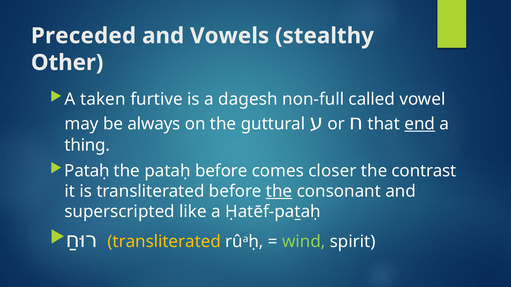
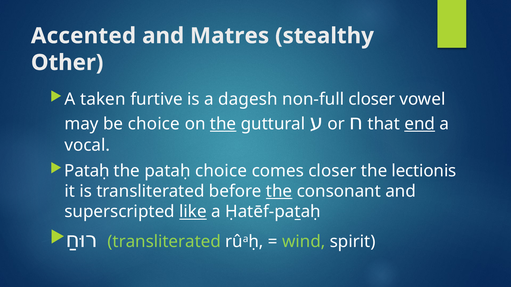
Preceded: Preceded -> Accented (84, 36)
Vowels: Vowels -> Matres (230, 36)
non-full called: called -> closer (372, 99)
be always: always -> choice (154, 124)
the underline: none -> present (223, 124)
thing: thing -> vocal (87, 145)
pataḥ before: before -> choice (221, 171)
contrast: contrast -> lectionis (424, 171)
like underline: none -> present (193, 212)
transliterated colour: yellow -> light green (164, 242)
